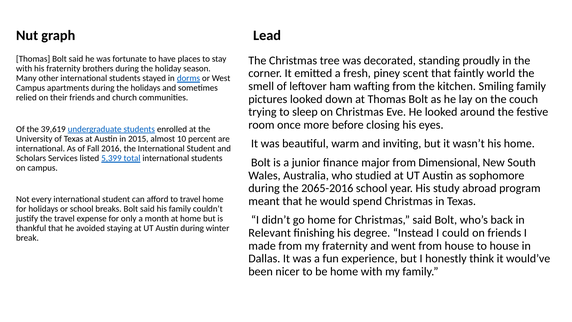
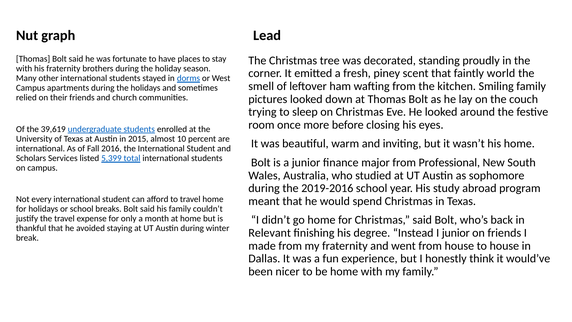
Dimensional: Dimensional -> Professional (449, 162)
2065-2016: 2065-2016 -> 2019-2016 (327, 188)
I could: could -> junior (456, 233)
